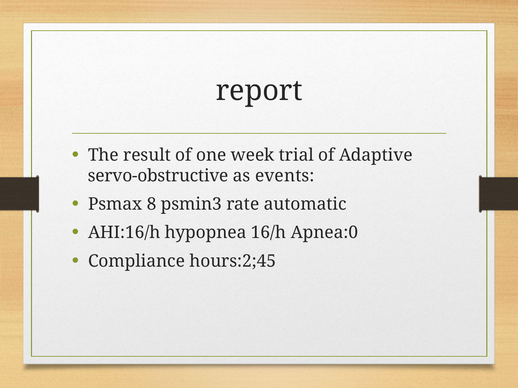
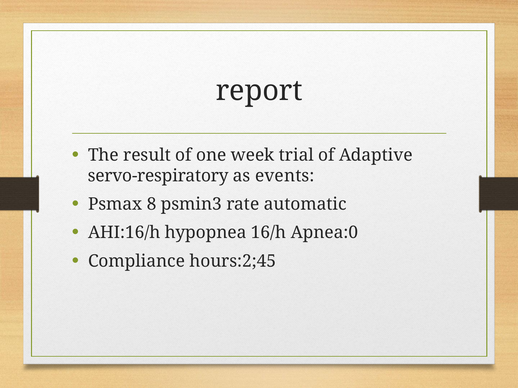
servo-obstructive: servo-obstructive -> servo-respiratory (158, 176)
